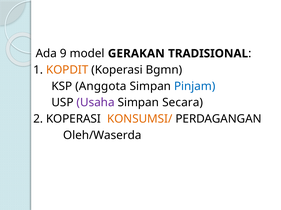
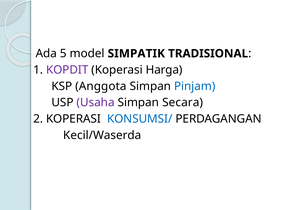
9: 9 -> 5 (63, 54)
GERAKAN: GERAKAN -> SIMPATIK (136, 54)
KOPDIT colour: orange -> purple (67, 70)
Bgmn: Bgmn -> Harga (164, 70)
KONSUMSI/ colour: orange -> blue (140, 119)
Oleh/Waserda: Oleh/Waserda -> Kecil/Waserda (102, 136)
